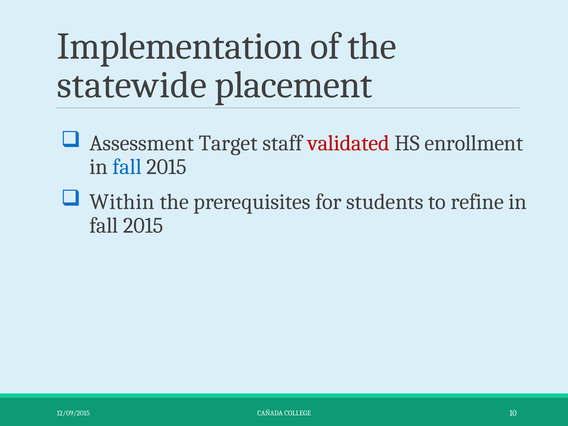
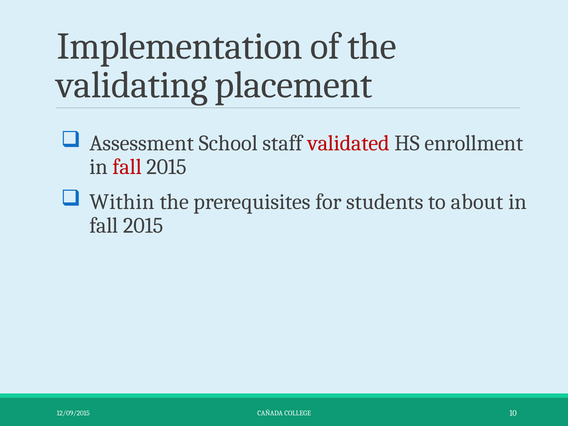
statewide: statewide -> validating (132, 85)
Target: Target -> School (228, 143)
fall colour: blue -> red (127, 167)
refine: refine -> about (477, 202)
